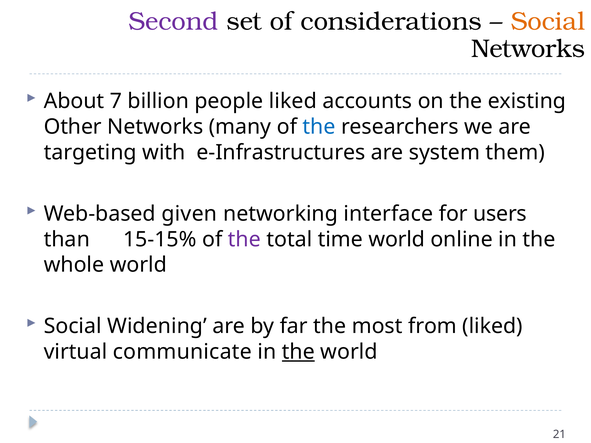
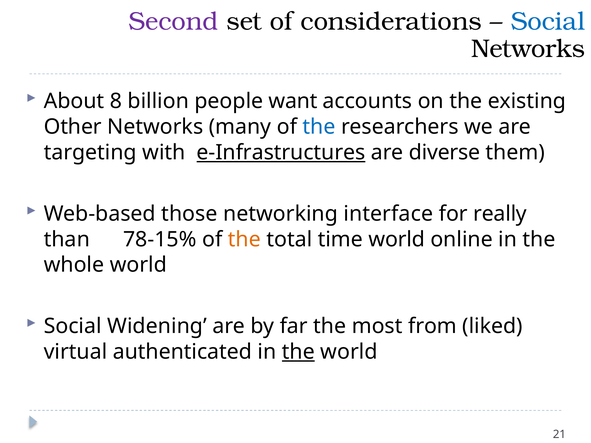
Social colour: orange -> blue (548, 21)
7: 7 -> 8 (116, 101)
people liked: liked -> want (293, 101)
e-Infrastructures underline: none -> present (281, 153)
system: system -> diverse (445, 153)
given: given -> those (189, 214)
users: users -> really (500, 214)
15-15%: 15-15% -> 78-15% (160, 239)
the colour: purple -> orange (244, 239)
communicate: communicate -> authenticated (182, 352)
